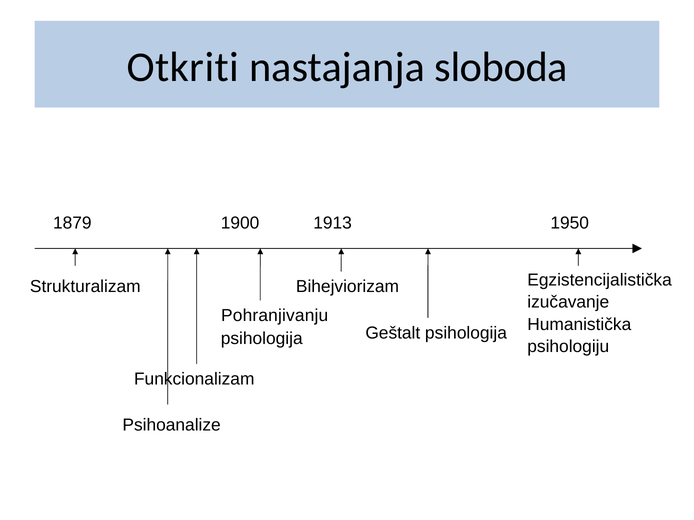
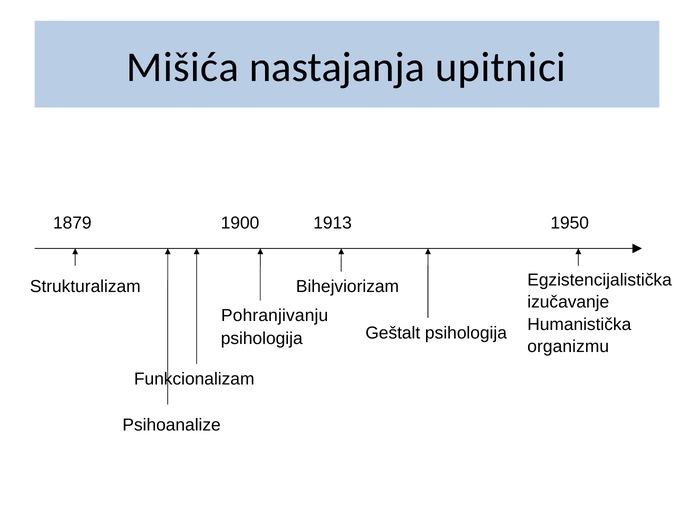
Otkriti: Otkriti -> Mišića (183, 67)
sloboda: sloboda -> upitnici (501, 67)
psihologiju: psihologiju -> organizmu (568, 347)
